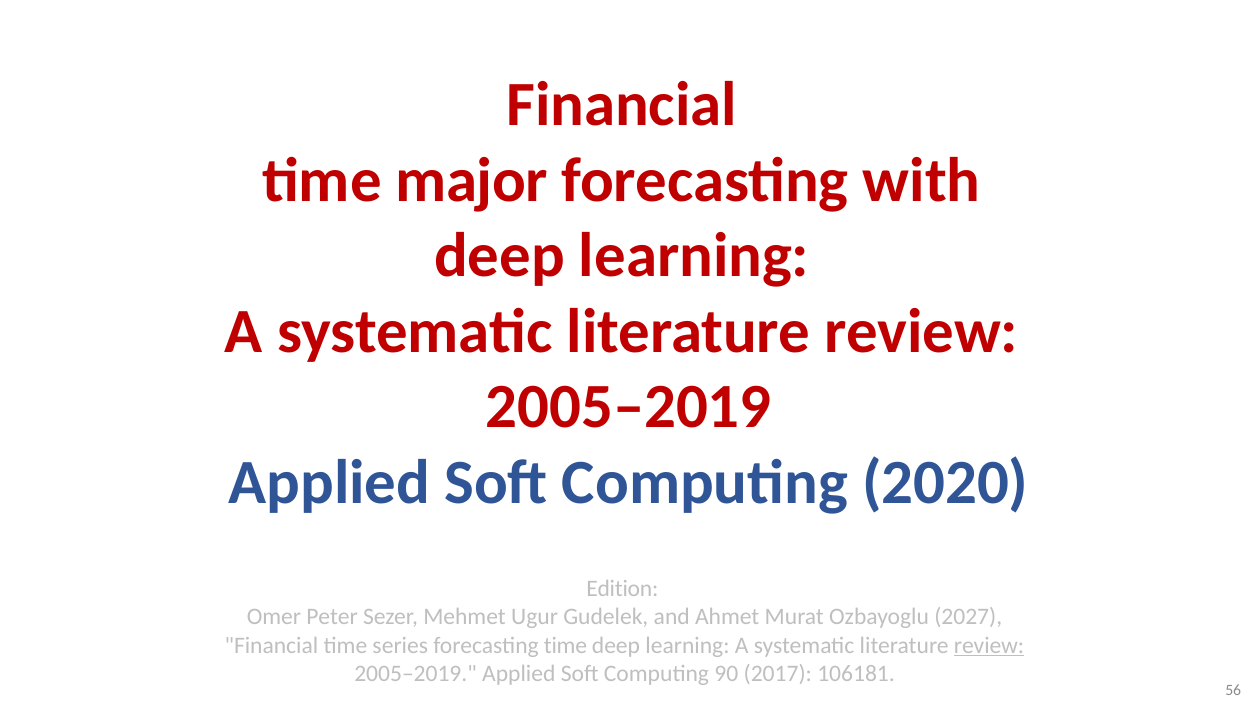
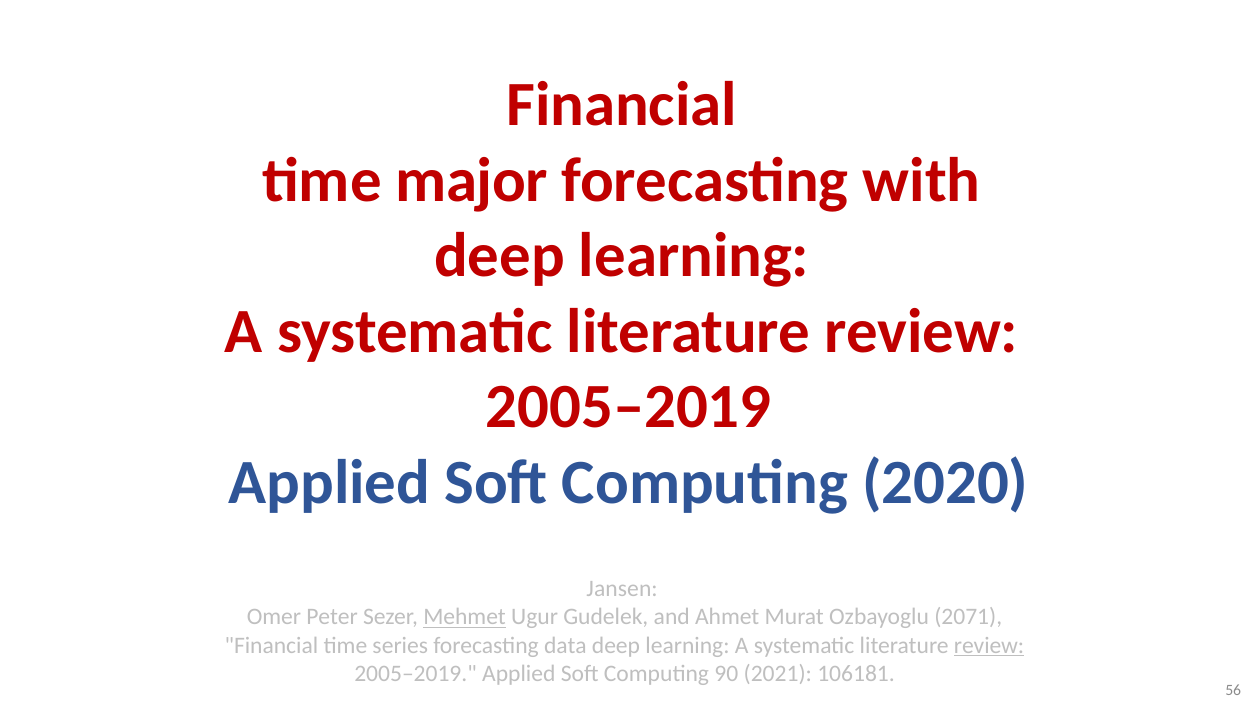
Edition: Edition -> Jansen (622, 589)
Mehmet underline: none -> present (465, 617)
2027: 2027 -> 2071 (968, 617)
forecasting time: time -> data (565, 645)
2017: 2017 -> 2021 (778, 673)
